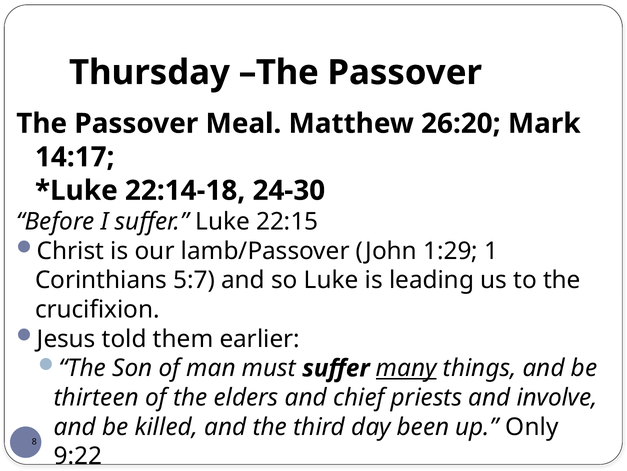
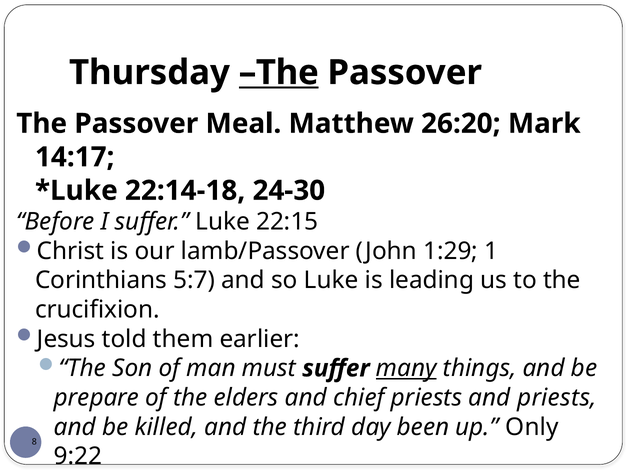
The underline: none -> present (279, 72)
thirteen: thirteen -> prepare (96, 397)
and involve: involve -> priests (557, 397)
